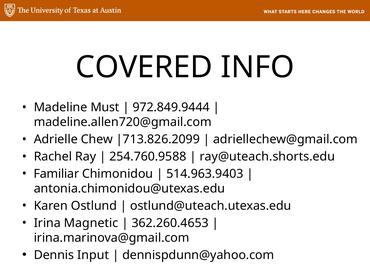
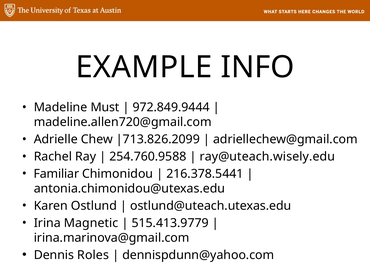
COVERED: COVERED -> EXAMPLE (144, 67)
ray@uteach.shorts.edu: ray@uteach.shorts.edu -> ray@uteach.wisely.edu (267, 157)
514.963.9403: 514.963.9403 -> 216.378.5441 (205, 174)
362.260.4653: 362.260.4653 -> 515.413.9779 (170, 223)
Input: Input -> Roles (93, 256)
